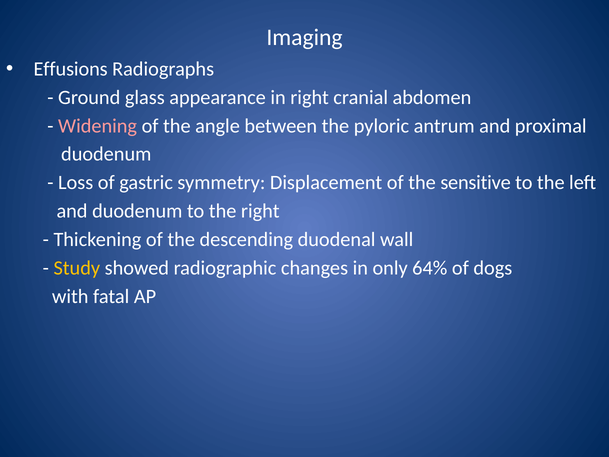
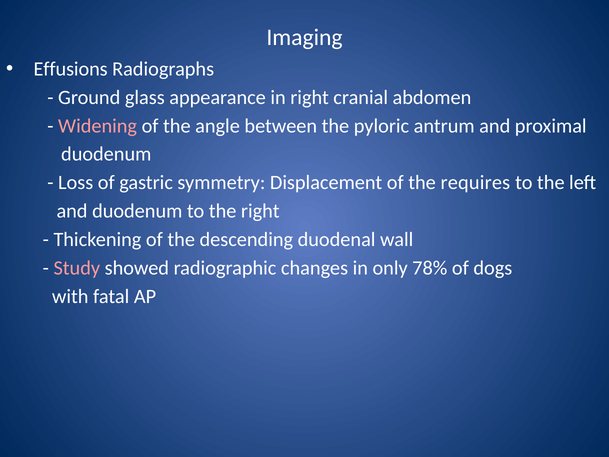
sensitive: sensitive -> requires (475, 183)
Study colour: yellow -> pink (77, 268)
64%: 64% -> 78% (430, 268)
